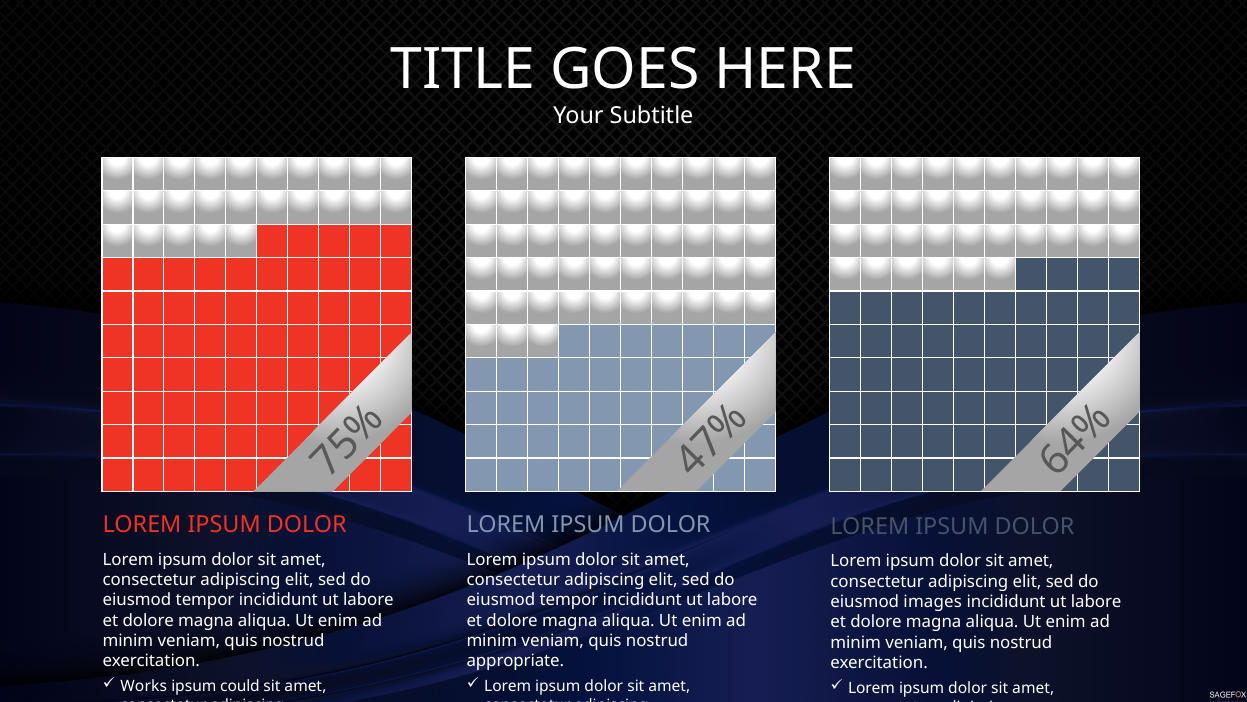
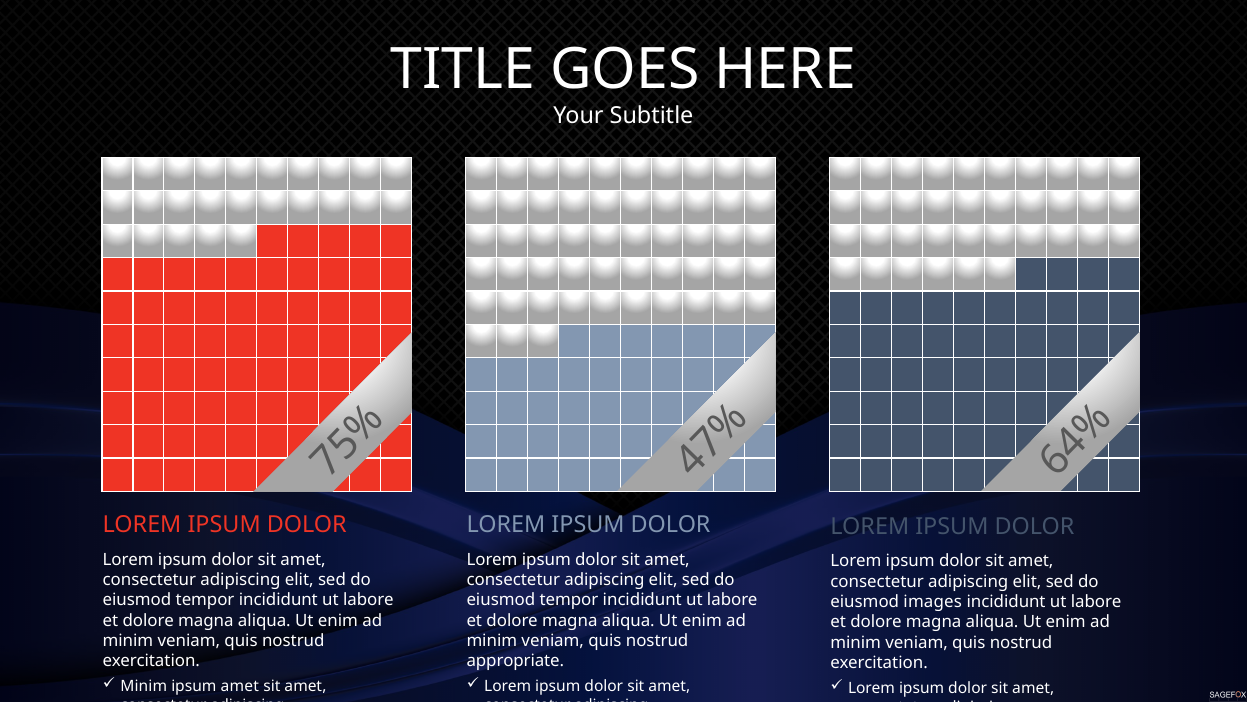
Works: Works -> Minim (144, 686)
ipsum could: could -> amet (240, 686)
